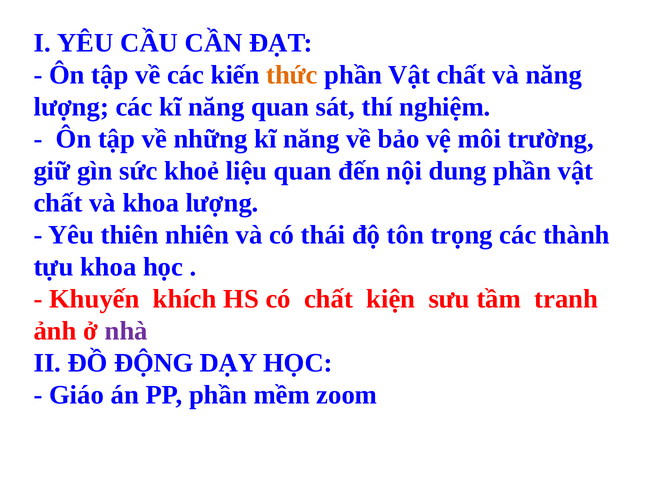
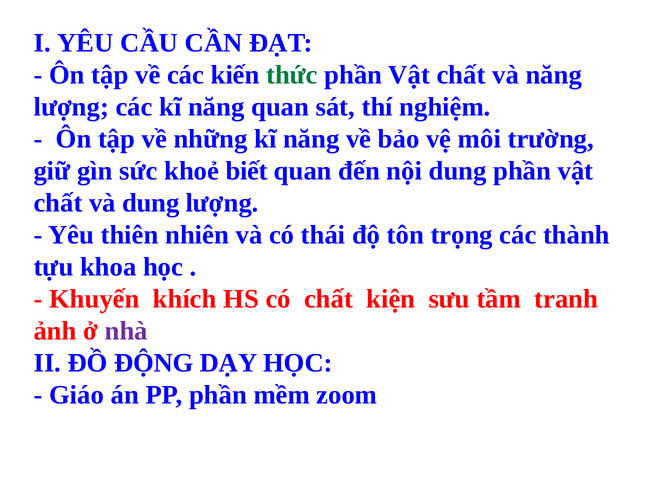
thức colour: orange -> green (292, 75)
liệu: liệu -> biết (247, 171)
và khoa: khoa -> dung (151, 203)
